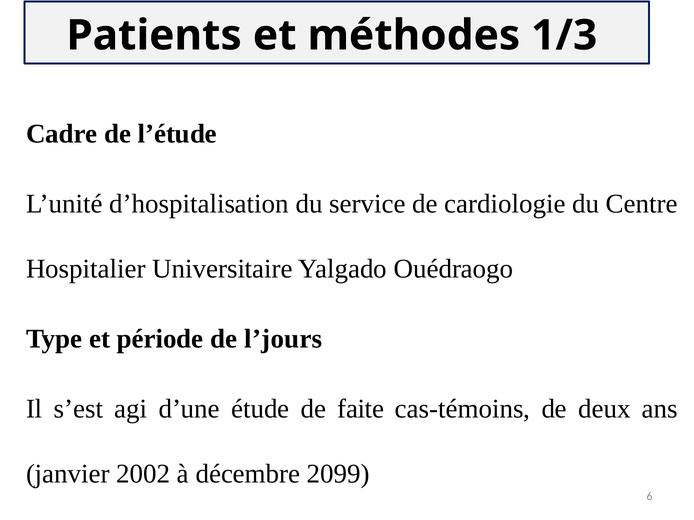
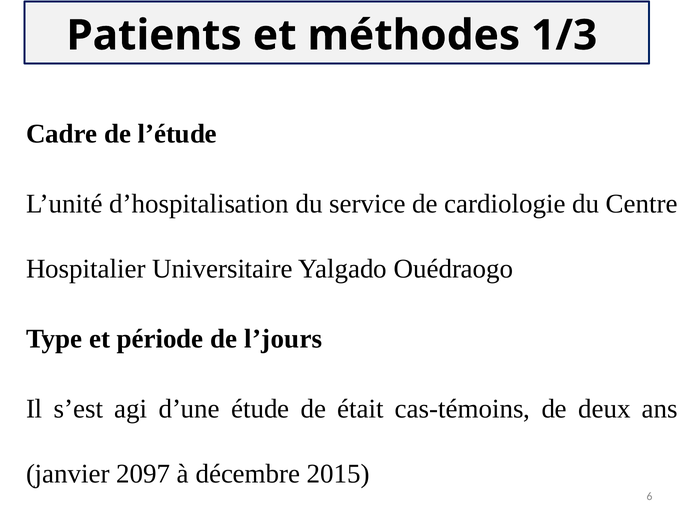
faite: faite -> était (361, 409)
2002: 2002 -> 2097 (143, 474)
2099: 2099 -> 2015 (338, 474)
